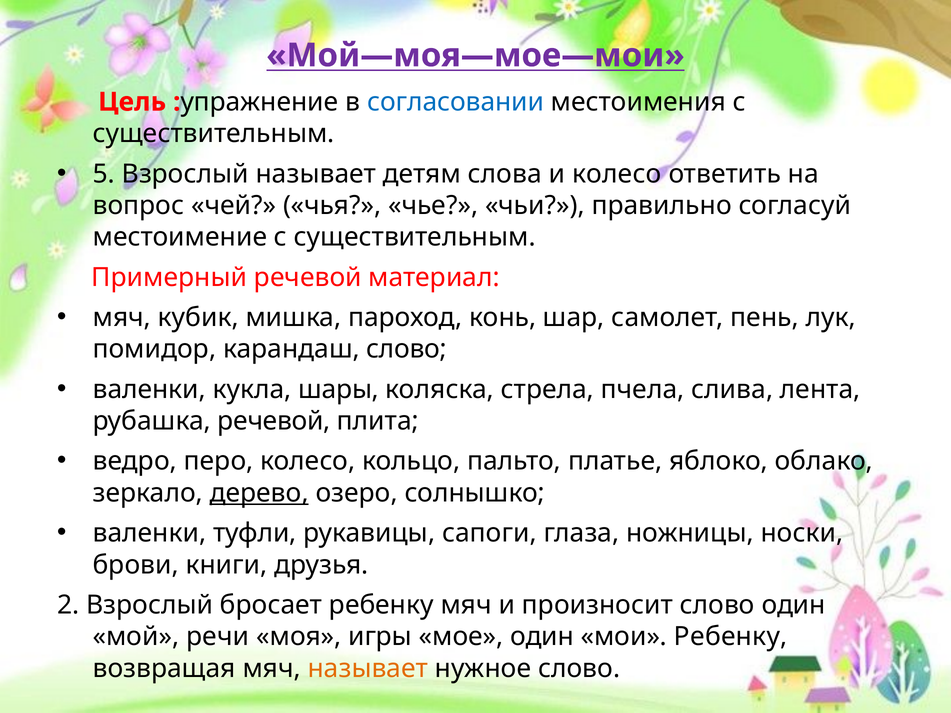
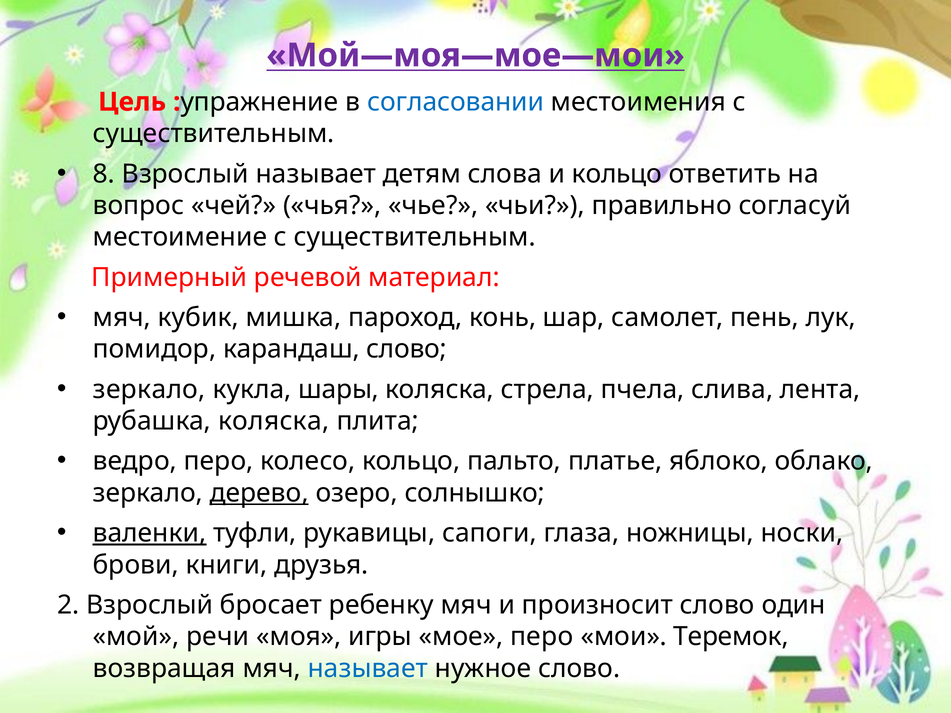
5: 5 -> 8 (104, 174)
и колесо: колесо -> кольцо (617, 174)
валенки: валенки -> зеркало (149, 390)
рубашка речевой: речевой -> коляска (274, 421)
валенки underline: none -> present (150, 533)
мое один: один -> перо (542, 637)
мои Ребенку: Ребенку -> Теремок (731, 637)
называет colour: orange -> blue (368, 669)
